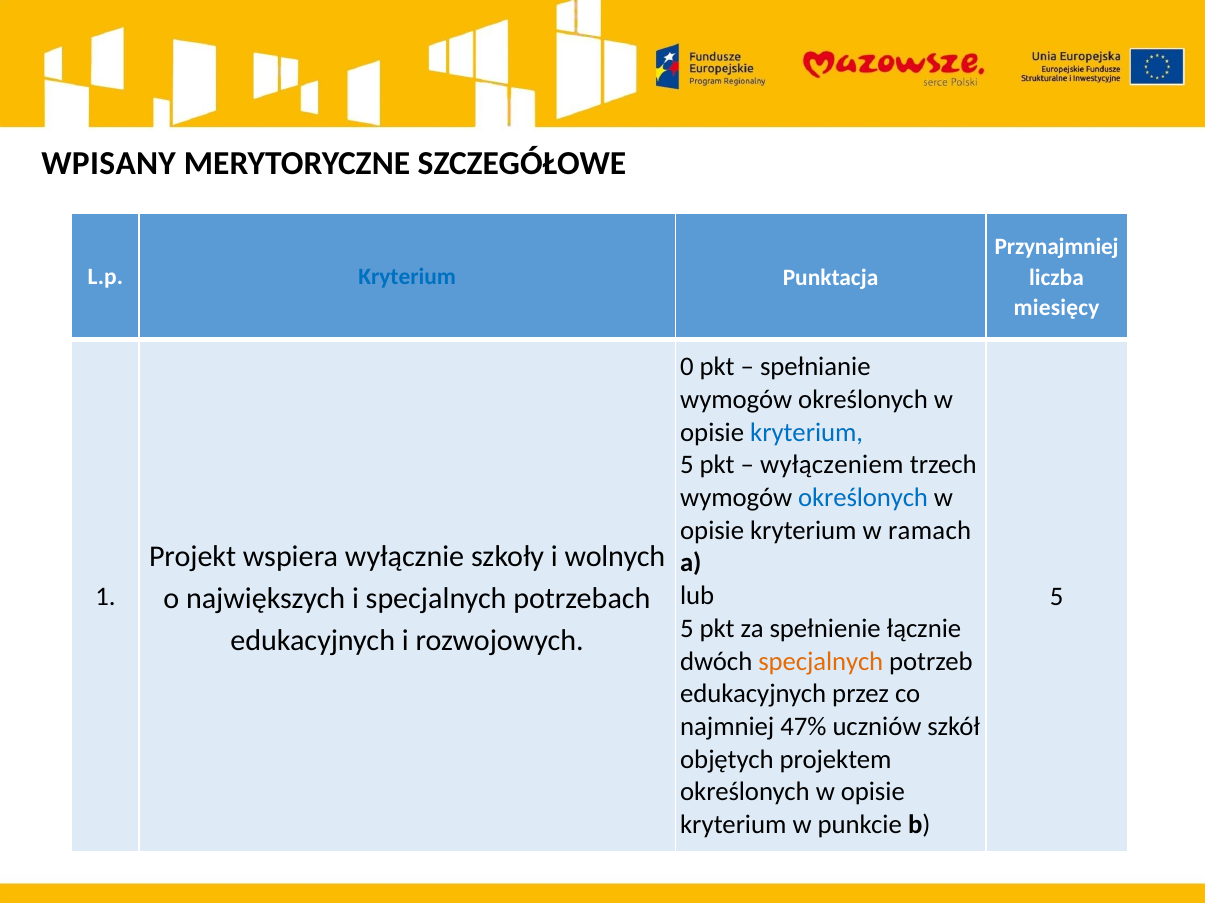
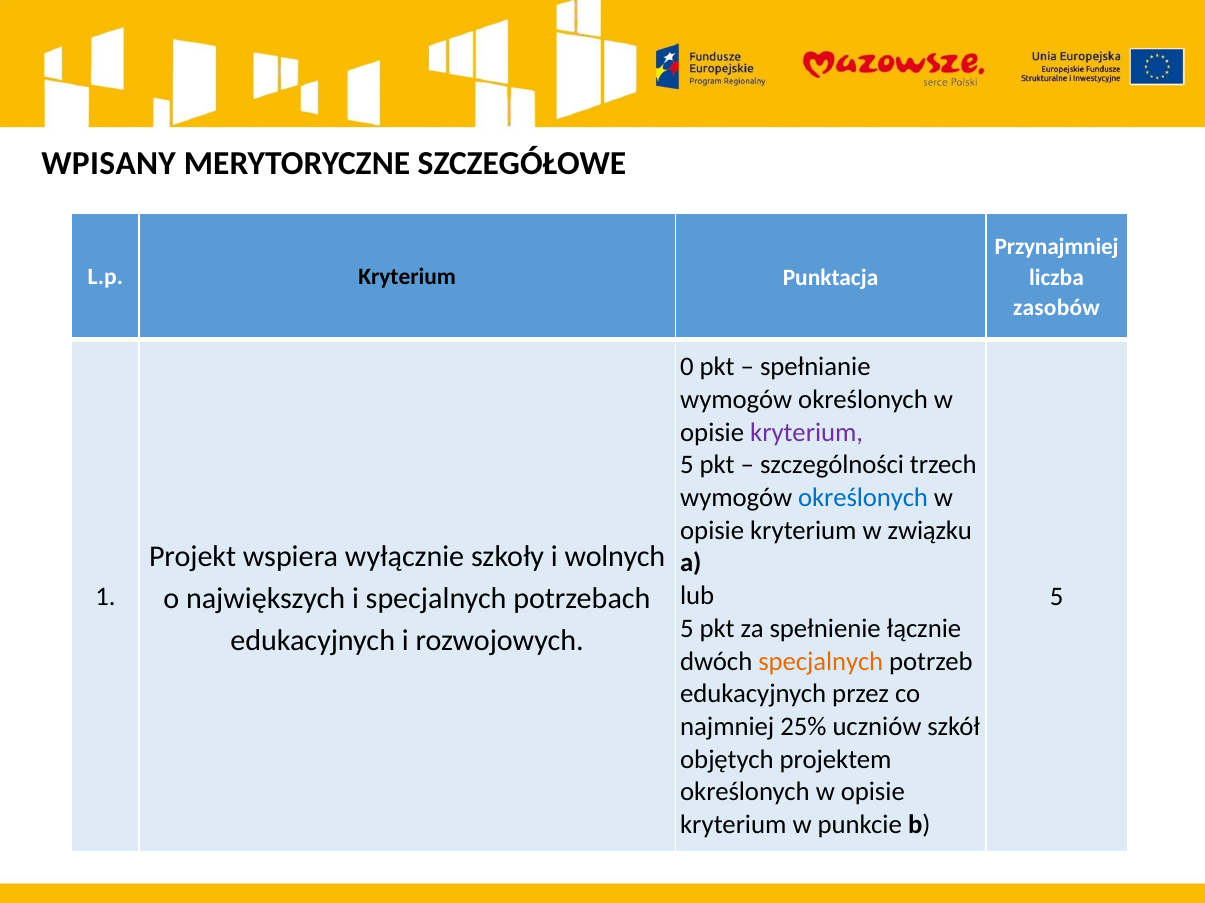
Kryterium colour: blue -> black (407, 277)
miesięcy: miesięcy -> zasobów (1056, 308)
kryterium colour: blue -> purple (807, 433)
wyłączeniem: wyłączeniem -> szczególności (832, 465)
ramach: ramach -> związku (930, 531)
47%: 47% -> 25% (803, 727)
